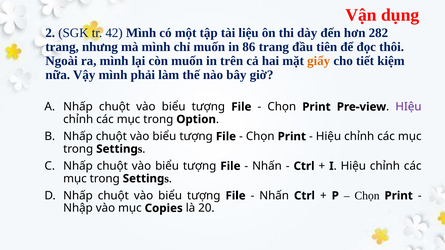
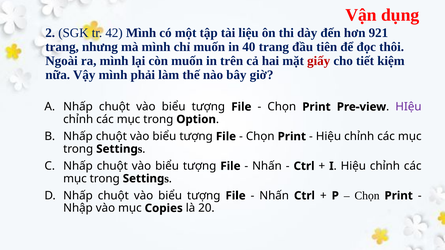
282: 282 -> 921 (378, 33)
86: 86 -> 40 (249, 47)
giấy colour: orange -> red (319, 61)
